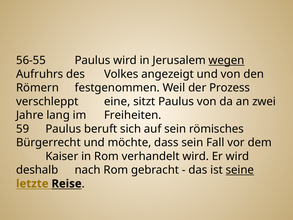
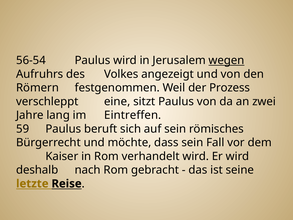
56-55: 56-55 -> 56-54 (31, 60)
Freiheiten: Freiheiten -> Eintreffen (133, 115)
seine underline: present -> none (240, 170)
